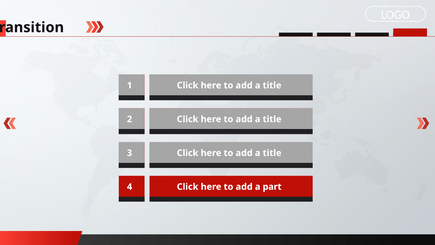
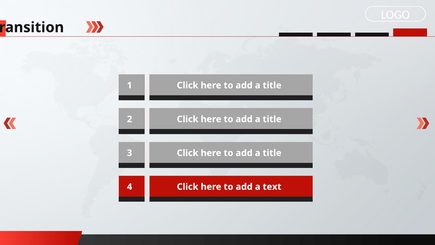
part: part -> text (272, 187)
